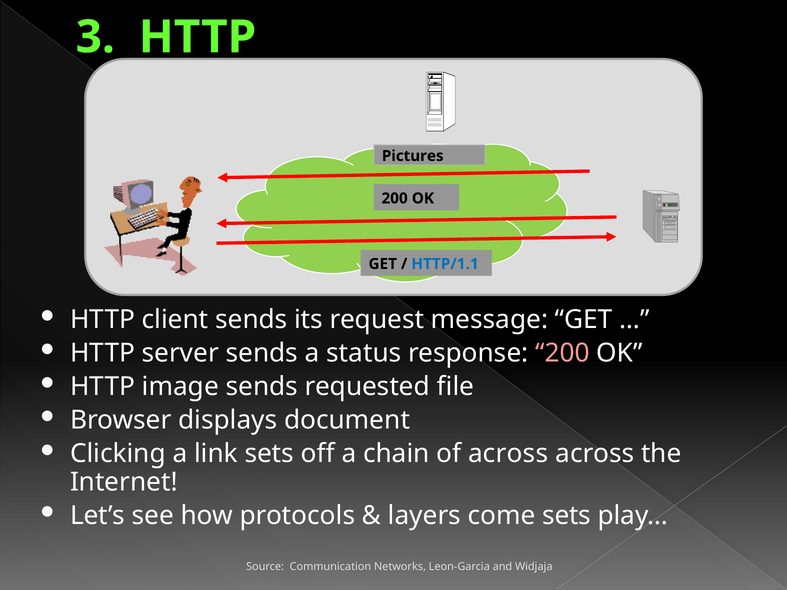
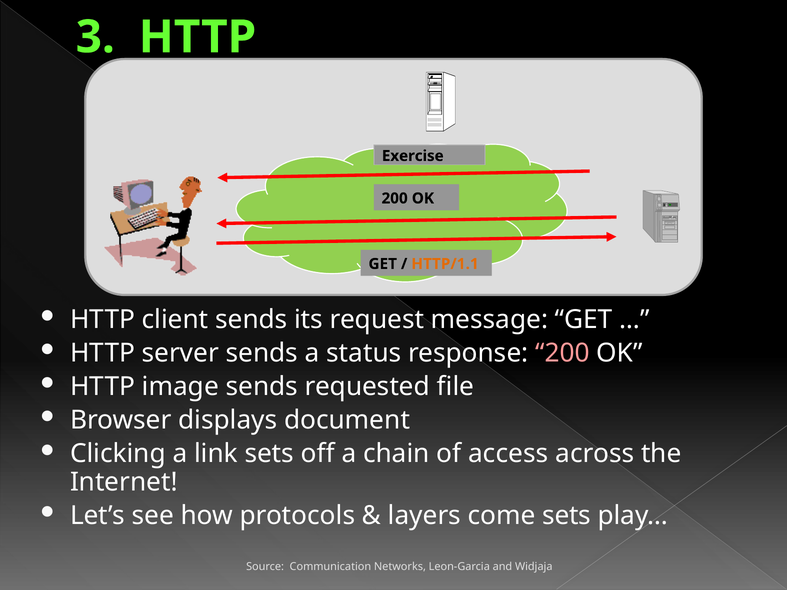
Pictures: Pictures -> Exercise (413, 156)
HTTP/1.1 colour: blue -> orange (445, 264)
of across: across -> access (508, 454)
